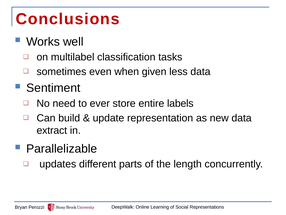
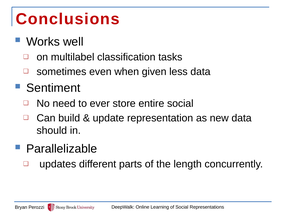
entire labels: labels -> social (180, 103)
extract: extract -> should (52, 130)
